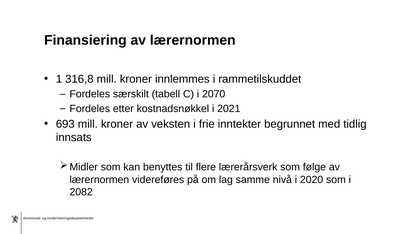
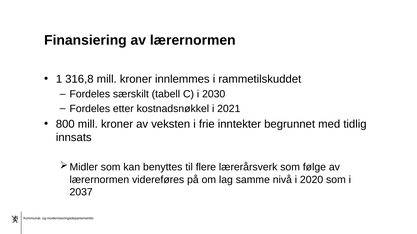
2070: 2070 -> 2030 (214, 94)
693: 693 -> 800 (65, 124)
2082: 2082 -> 2037 (81, 193)
